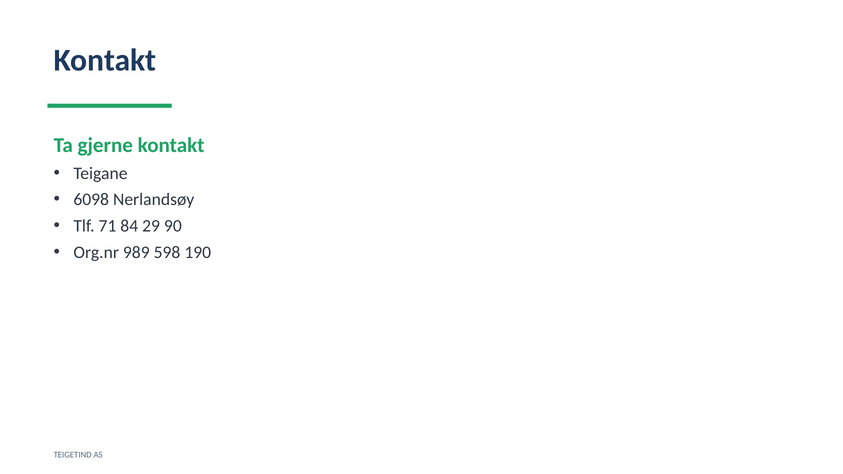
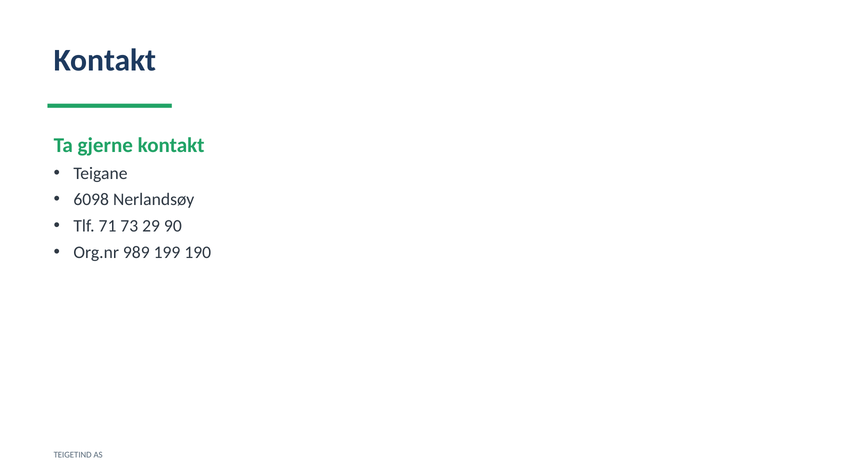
84: 84 -> 73 (129, 226)
598: 598 -> 199 (167, 252)
